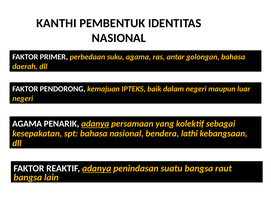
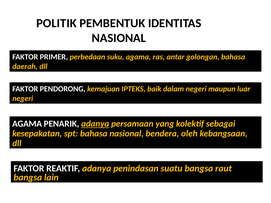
KANTHI: KANTHI -> POLITIK (56, 23)
lathi: lathi -> oleh (189, 134)
adanya underline: present -> none (97, 169)
